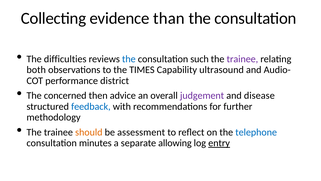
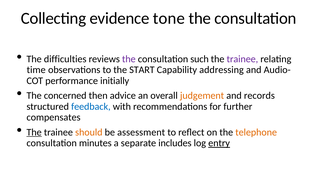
than: than -> tone (169, 18)
the colour: blue -> purple (129, 59)
both: both -> time (36, 70)
TIMES: TIMES -> START (142, 70)
ultrasound: ultrasound -> addressing (222, 70)
district: district -> initially (115, 81)
judgement colour: purple -> orange (202, 95)
disease: disease -> records (259, 95)
methodology: methodology -> compensates (54, 117)
The underline: none -> present (34, 132)
telephone colour: blue -> orange (256, 132)
allowing: allowing -> includes (175, 143)
